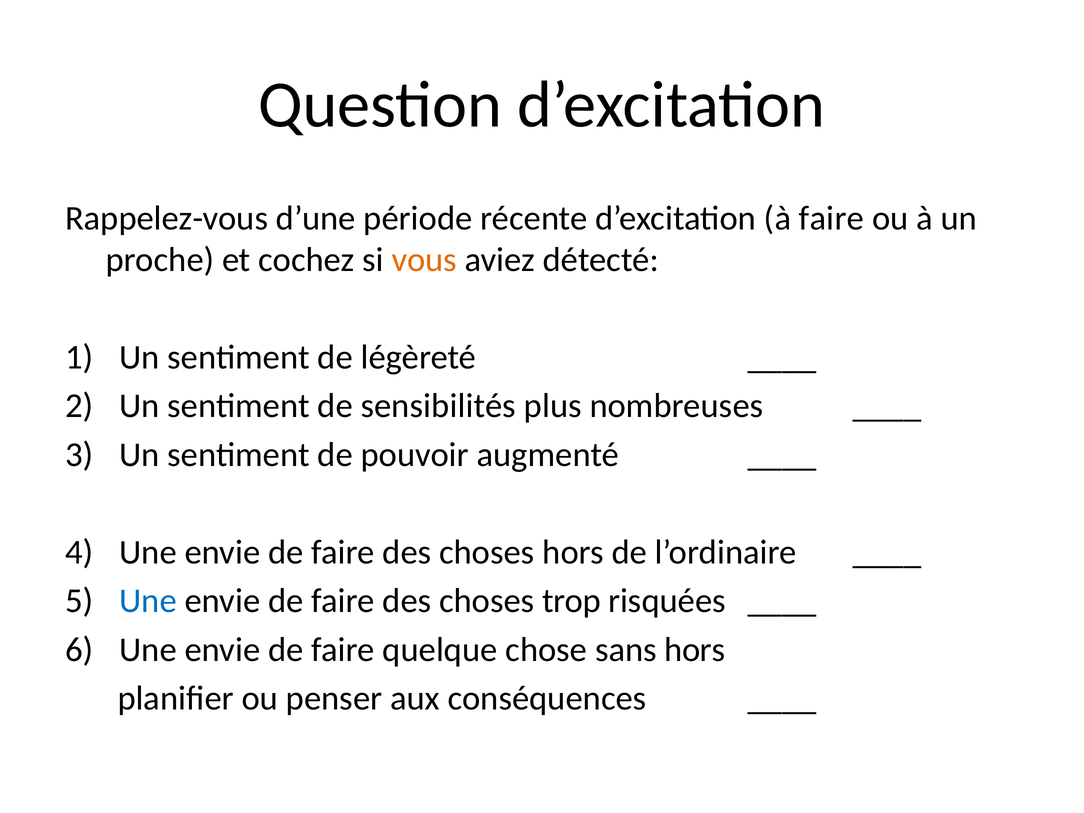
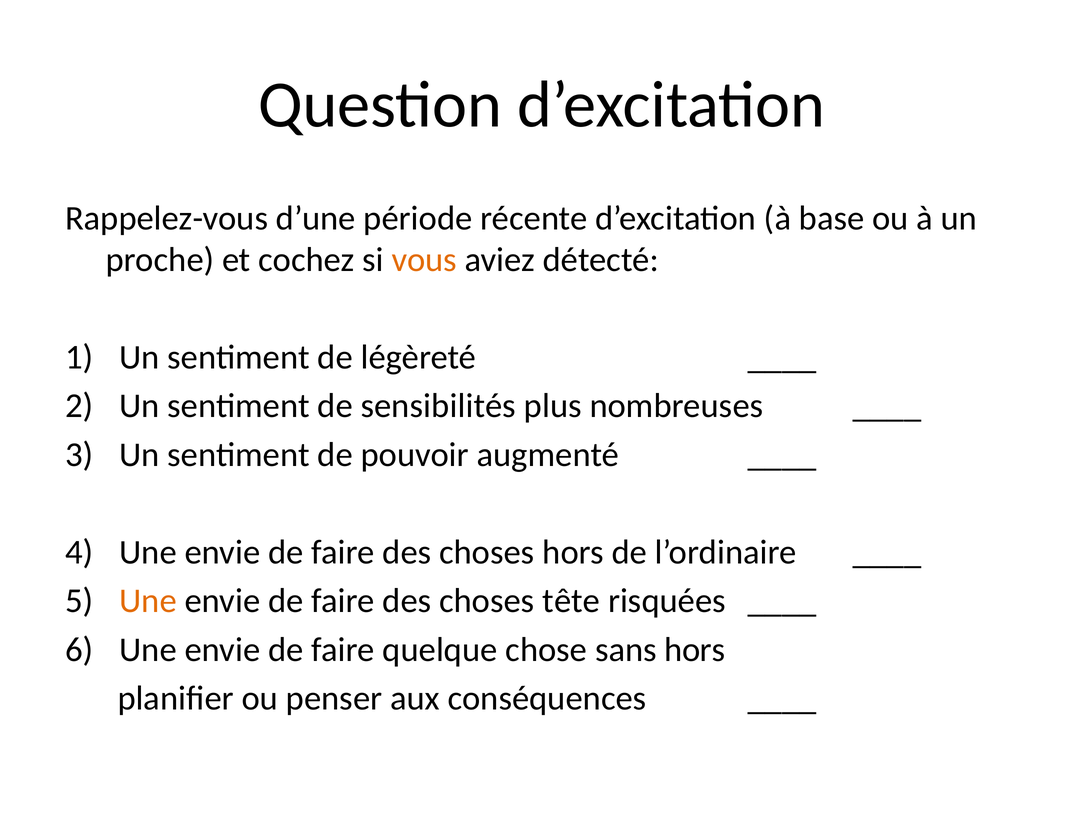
à faire: faire -> base (832, 218)
Une colour: blue -> orange (148, 601)
trop: trop -> tête (571, 601)
